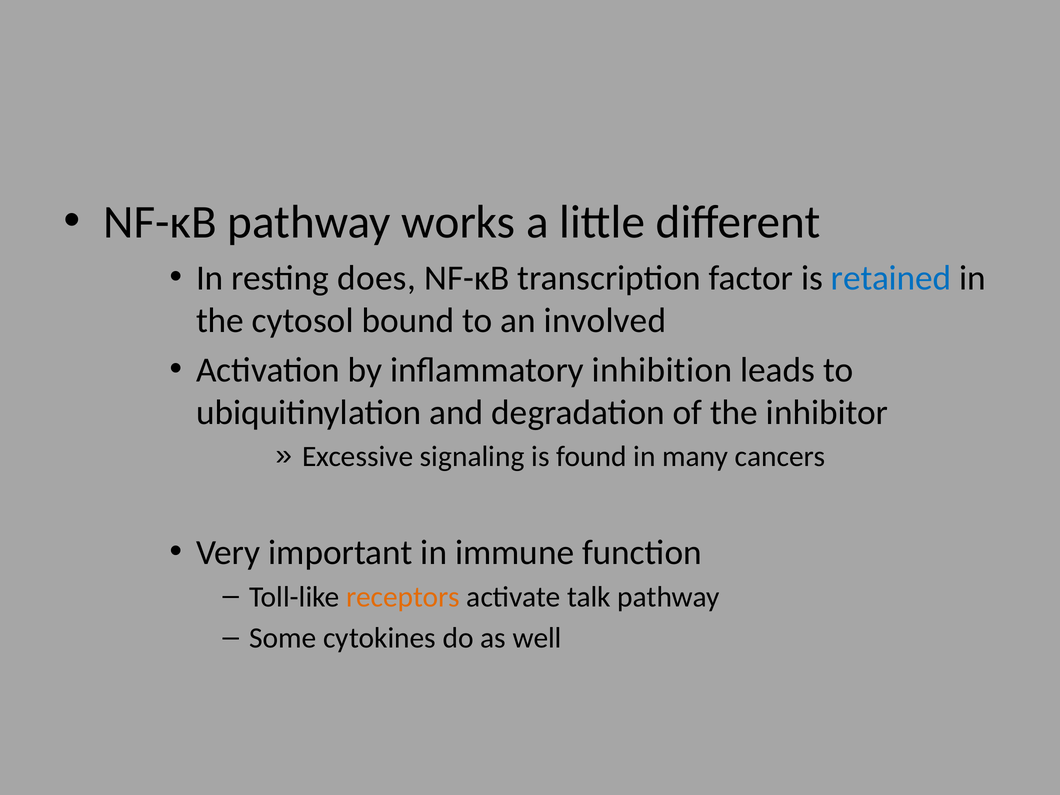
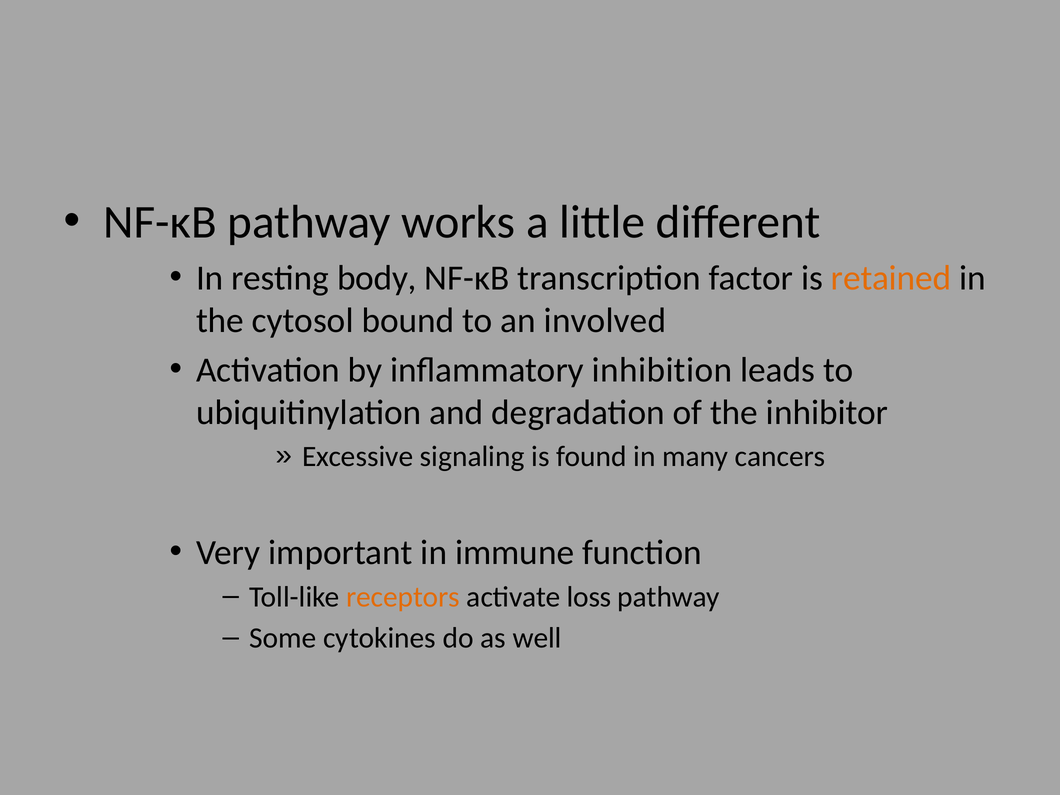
does: does -> body (377, 278)
retained colour: blue -> orange (891, 278)
talk: talk -> loss (589, 597)
